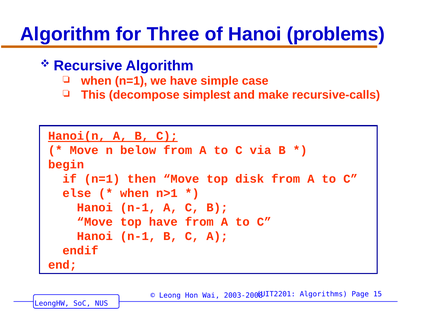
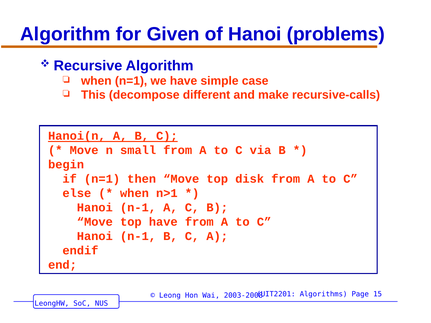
Three: Three -> Given (173, 34)
simplest: simplest -> different (207, 95)
below: below -> small (138, 150)
